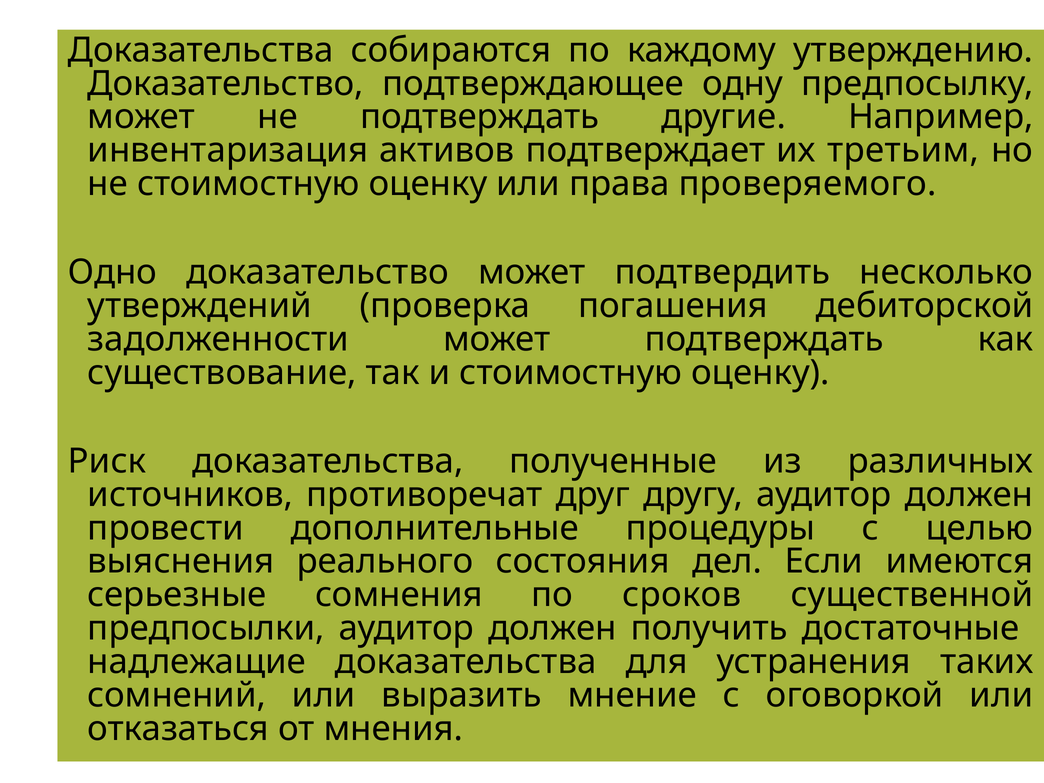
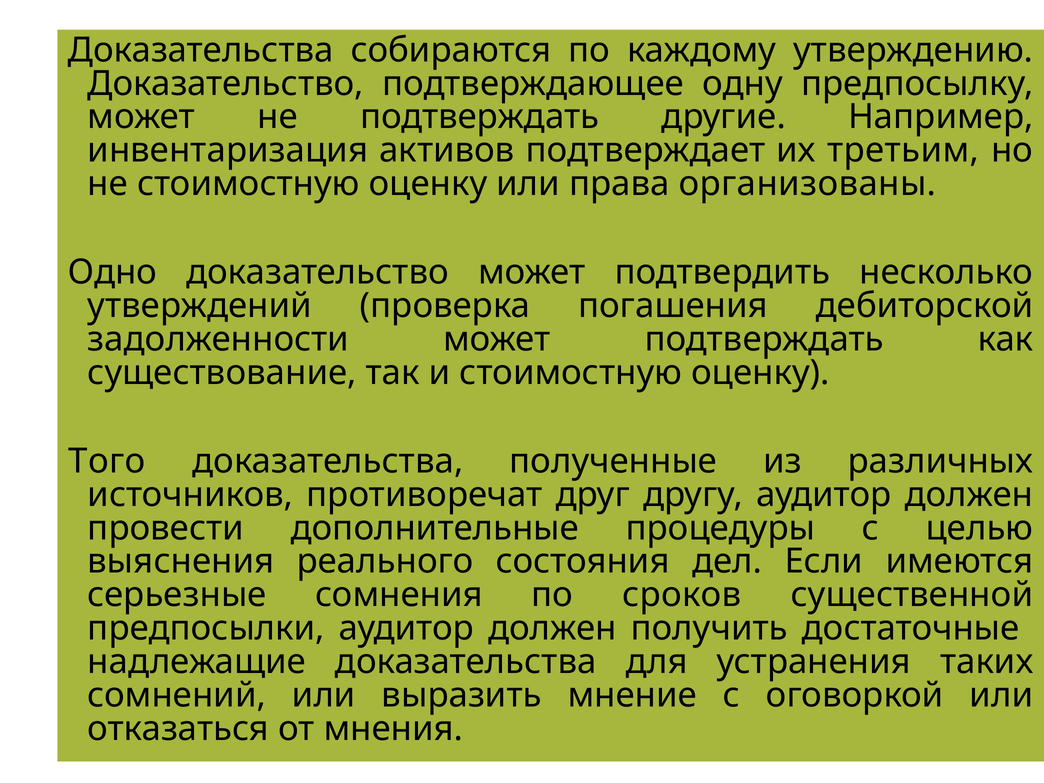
проверяемого: проверяемого -> организованы (807, 184)
Риск: Риск -> Того (107, 461)
